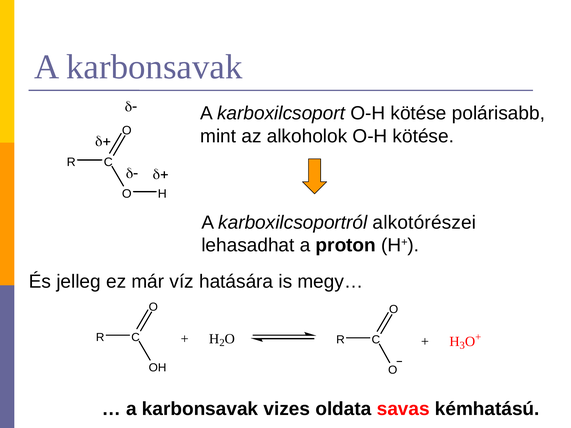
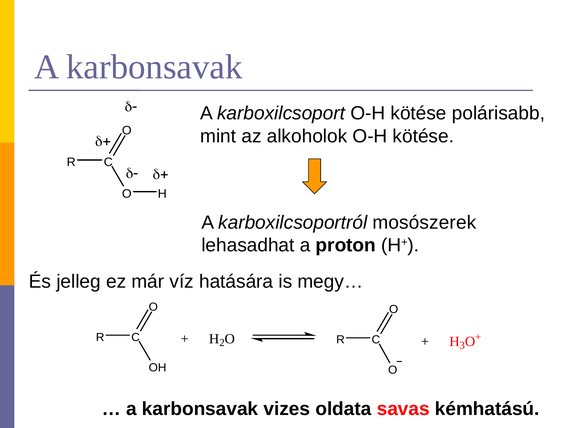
alkotórészei: alkotórészei -> mosószerek (424, 223)
